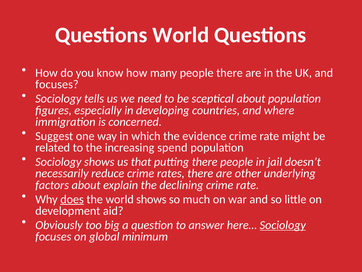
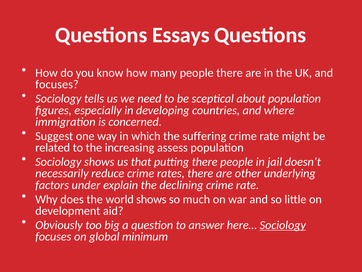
Questions World: World -> Essays (181, 35)
evidence: evidence -> suffering (204, 136)
spend: spend -> assess (172, 147)
factors about: about -> under (86, 185)
does underline: present -> none (72, 199)
